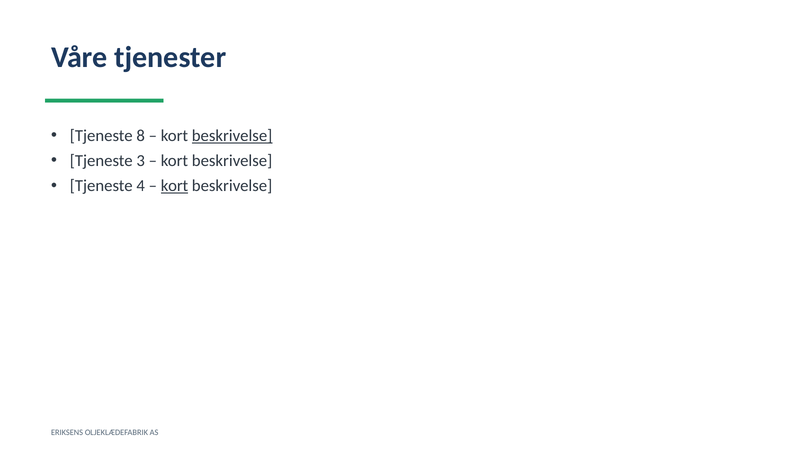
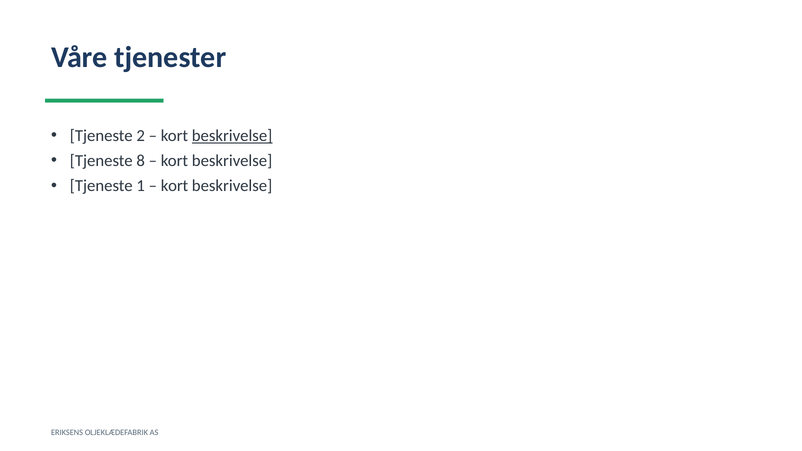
8: 8 -> 2 (141, 136)
3: 3 -> 8 (141, 161)
4: 4 -> 1 (141, 186)
kort underline: present -> none (174, 186)
